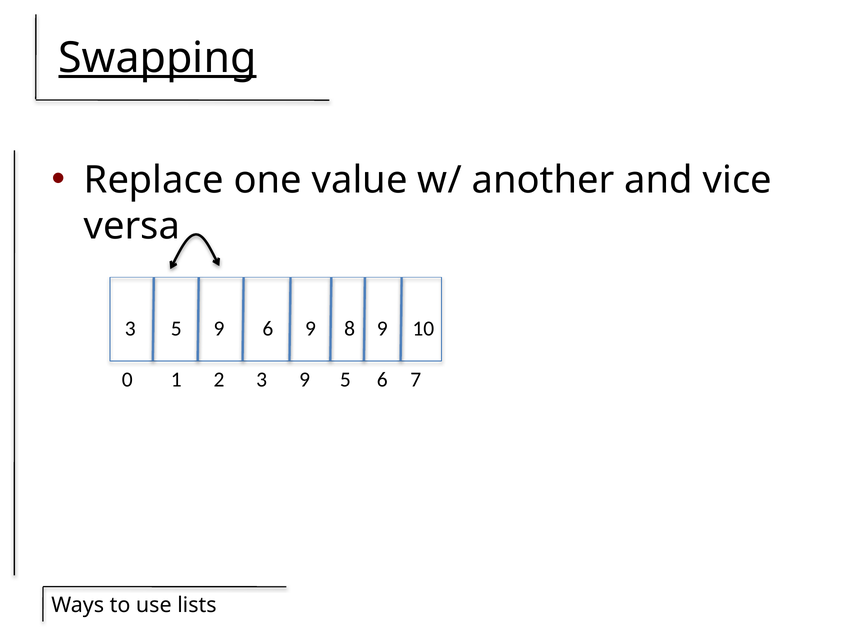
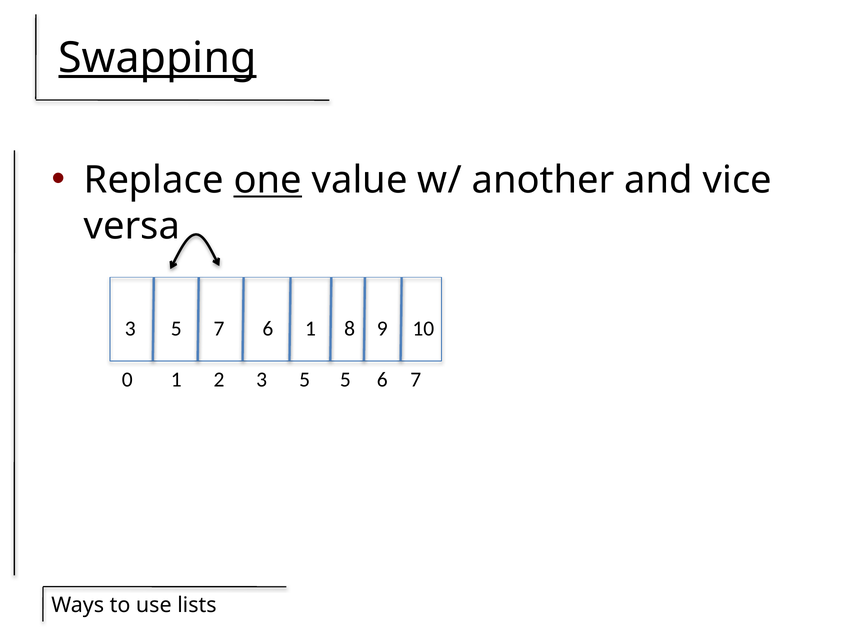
one underline: none -> present (268, 180)
5 9: 9 -> 7 (219, 329)
6 9: 9 -> 1 (310, 329)
2 3 9: 9 -> 5 (305, 380)
